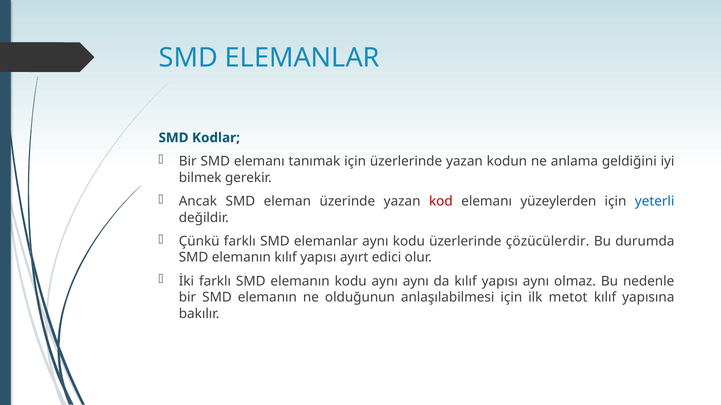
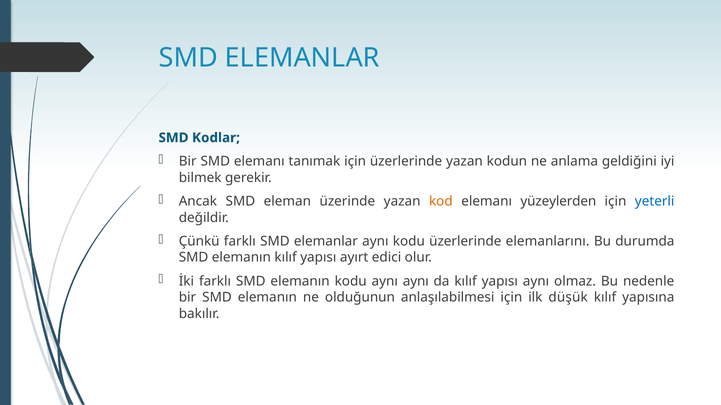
kod colour: red -> orange (441, 202)
çözücülerdir: çözücülerdir -> elemanlarını (548, 242)
metot: metot -> düşük (568, 298)
